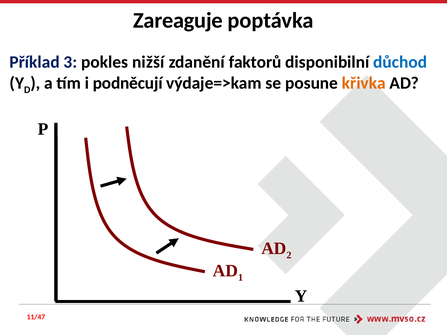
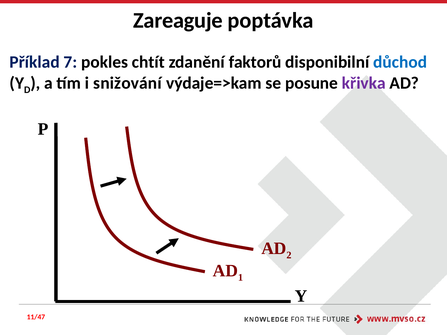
3: 3 -> 7 (70, 62)
nižší: nižší -> chtít (148, 62)
podněcují: podněcují -> snižování (127, 83)
křivka colour: orange -> purple (364, 83)
